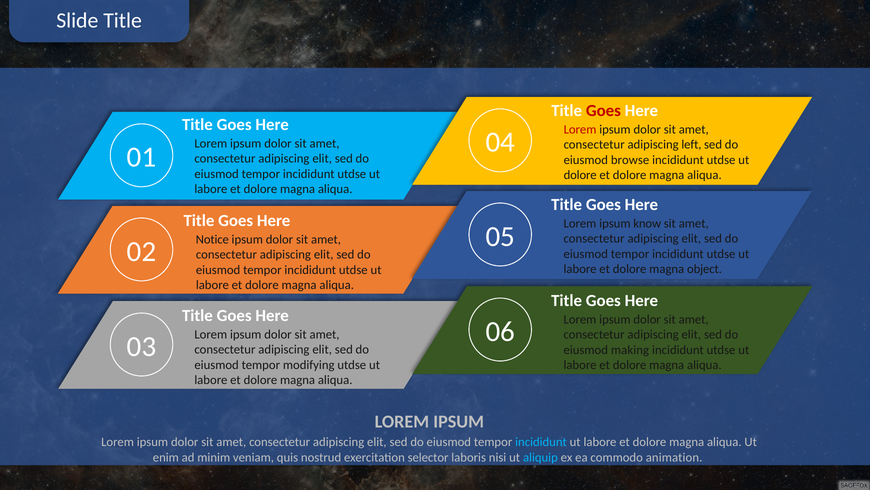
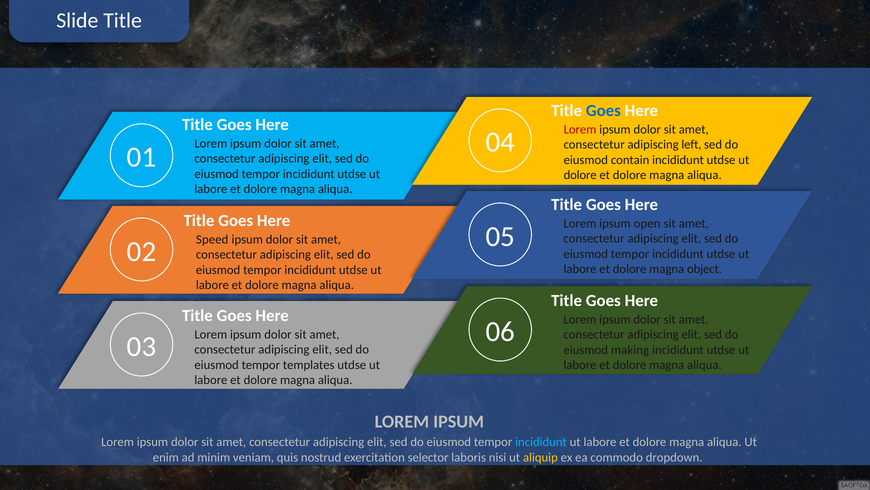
Goes colour: red -> blue (603, 110)
browse: browse -> contain (630, 160)
know: know -> open (647, 223)
Notice: Notice -> Speed (212, 239)
modifying: modifying -> templates (309, 364)
aliquip colour: light blue -> yellow (540, 457)
animation: animation -> dropdown (674, 457)
